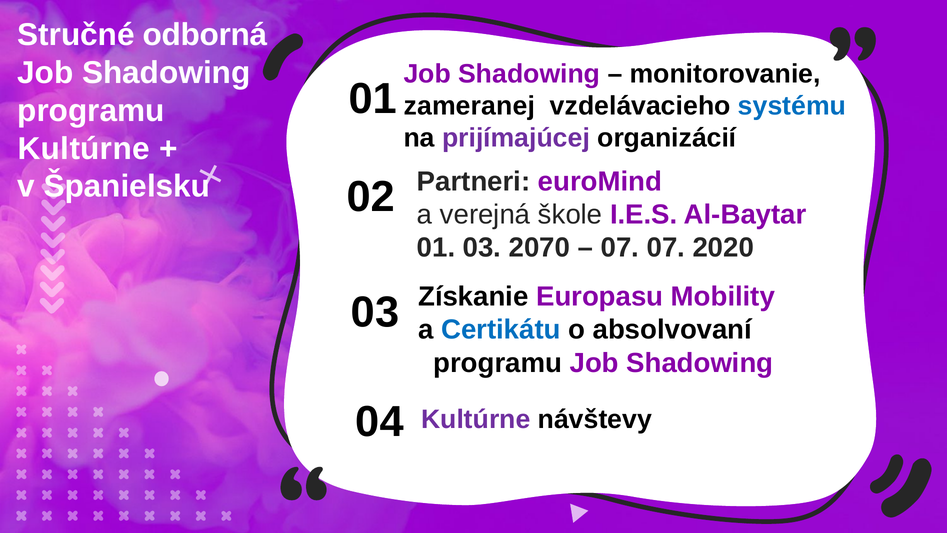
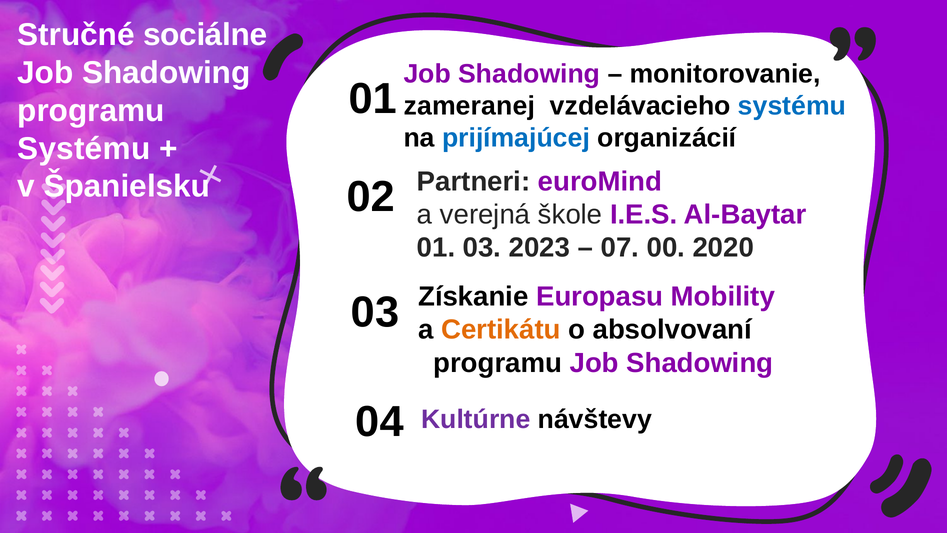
odborná: odborná -> sociálne (205, 35)
prijímajúcej colour: purple -> blue (516, 138)
Kultúrne: Kultúrne -> Systému (84, 149)
2070: 2070 -> 2023 (540, 248)
07 07: 07 -> 00 (666, 248)
Certikátu colour: blue -> orange (501, 330)
